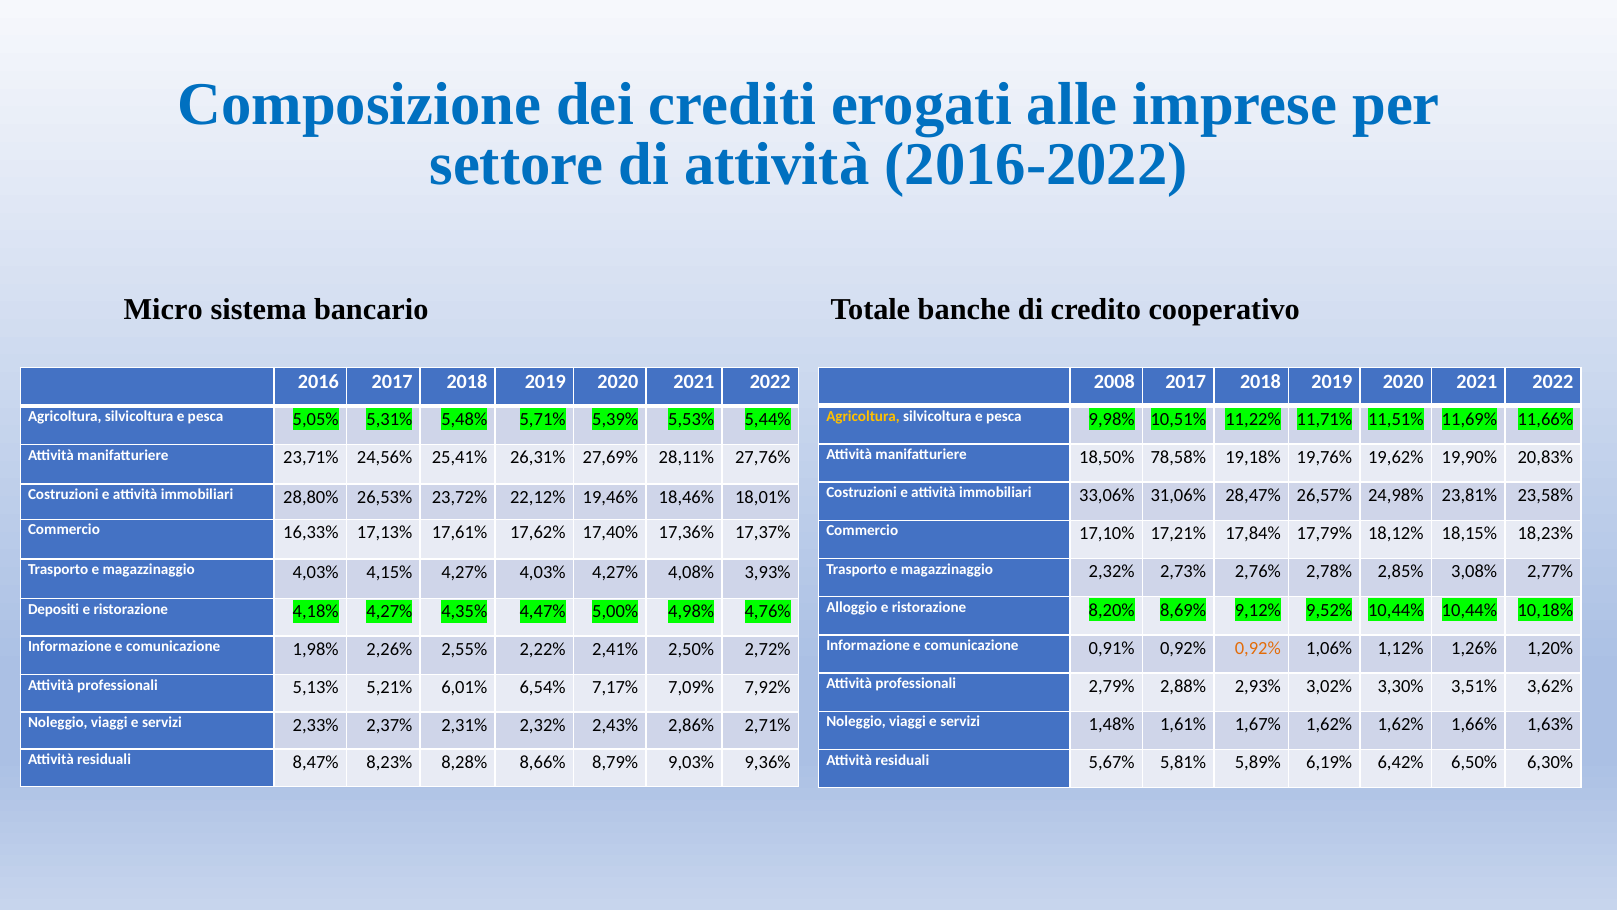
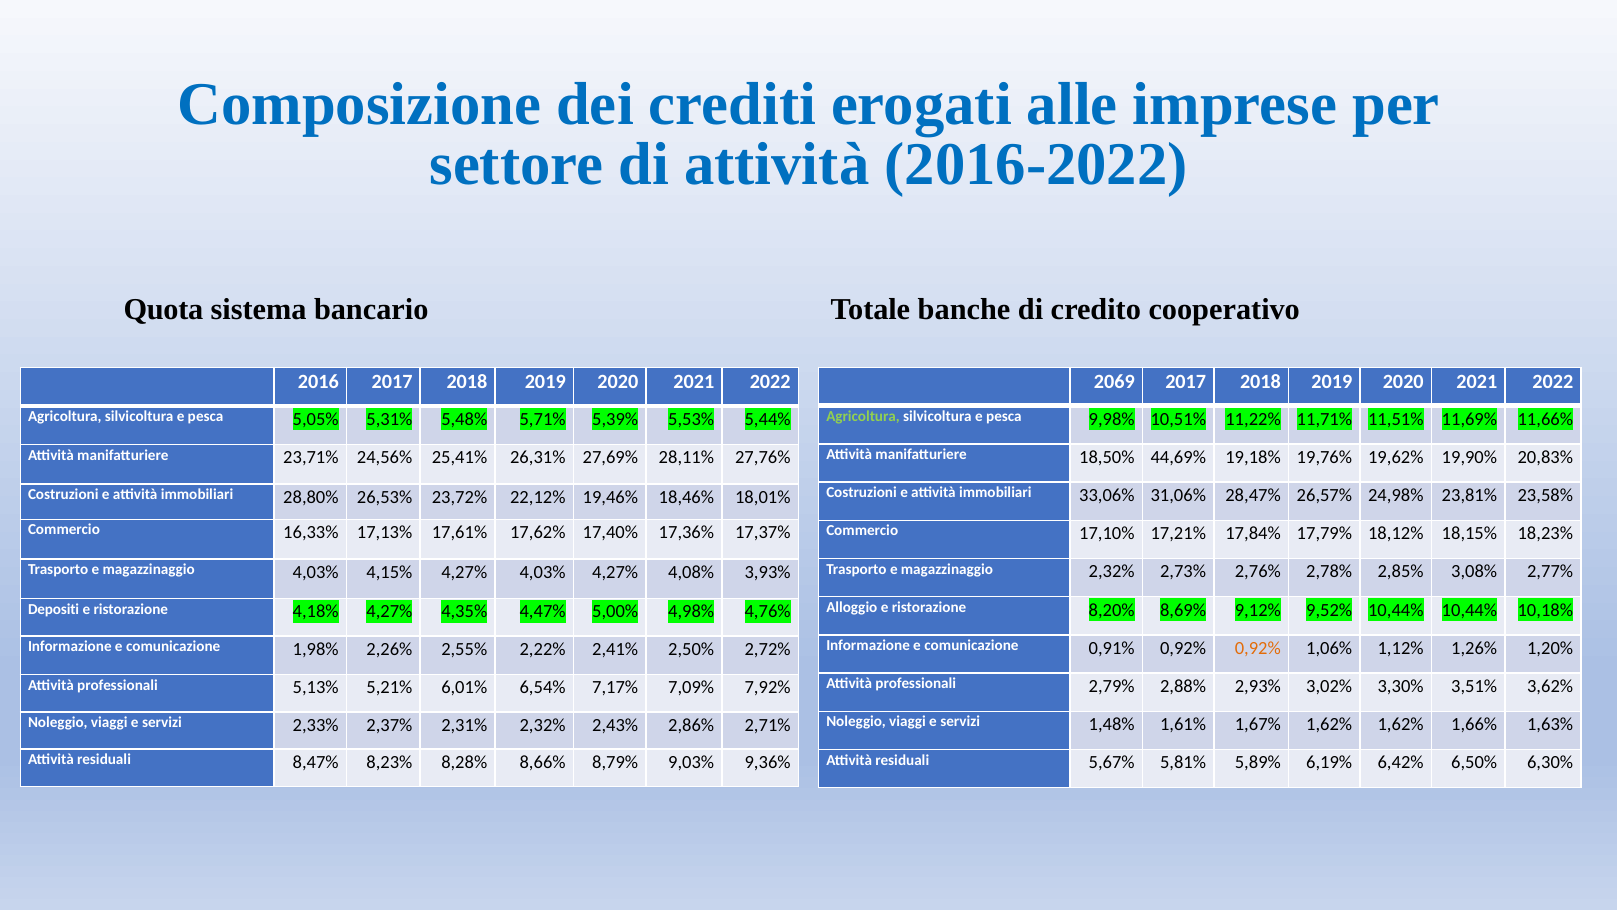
Micro: Micro -> Quota (163, 310)
2008: 2008 -> 2069 (1114, 381)
Agricoltura colour: yellow -> light green (863, 416)
78,58%: 78,58% -> 44,69% (1178, 457)
